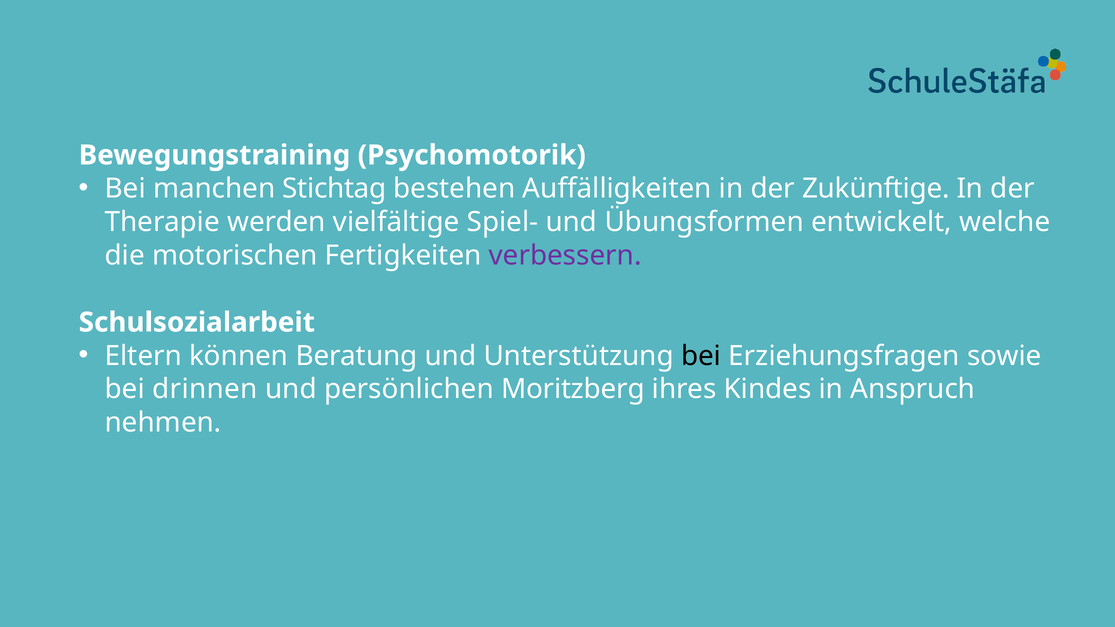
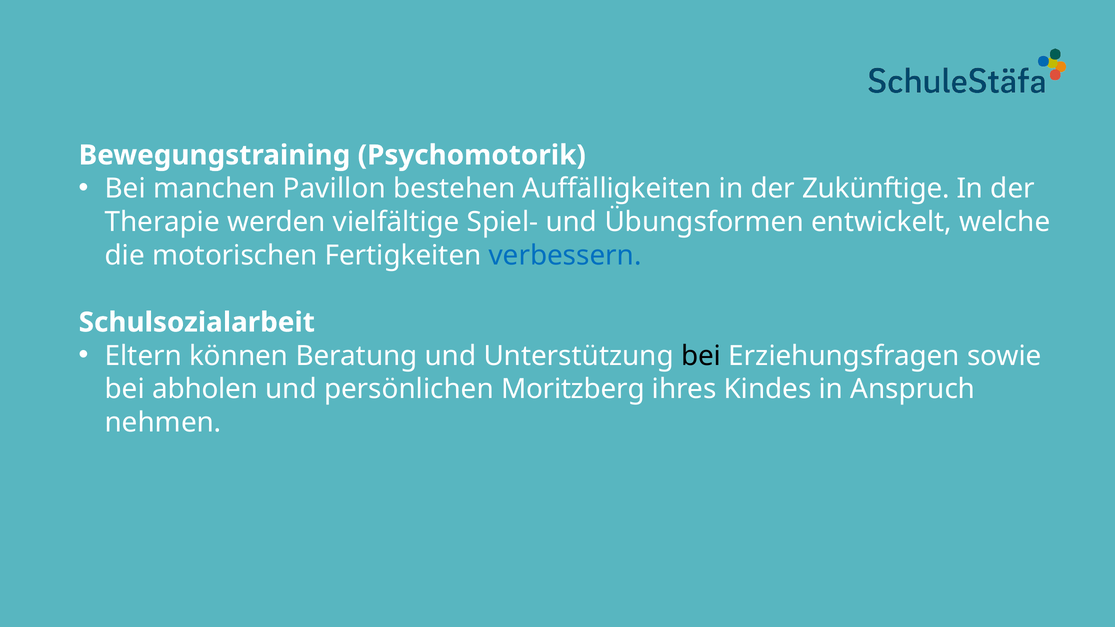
Stichtag: Stichtag -> Pavillon (334, 189)
verbessern colour: purple -> blue (565, 256)
drinnen: drinnen -> abholen (205, 389)
